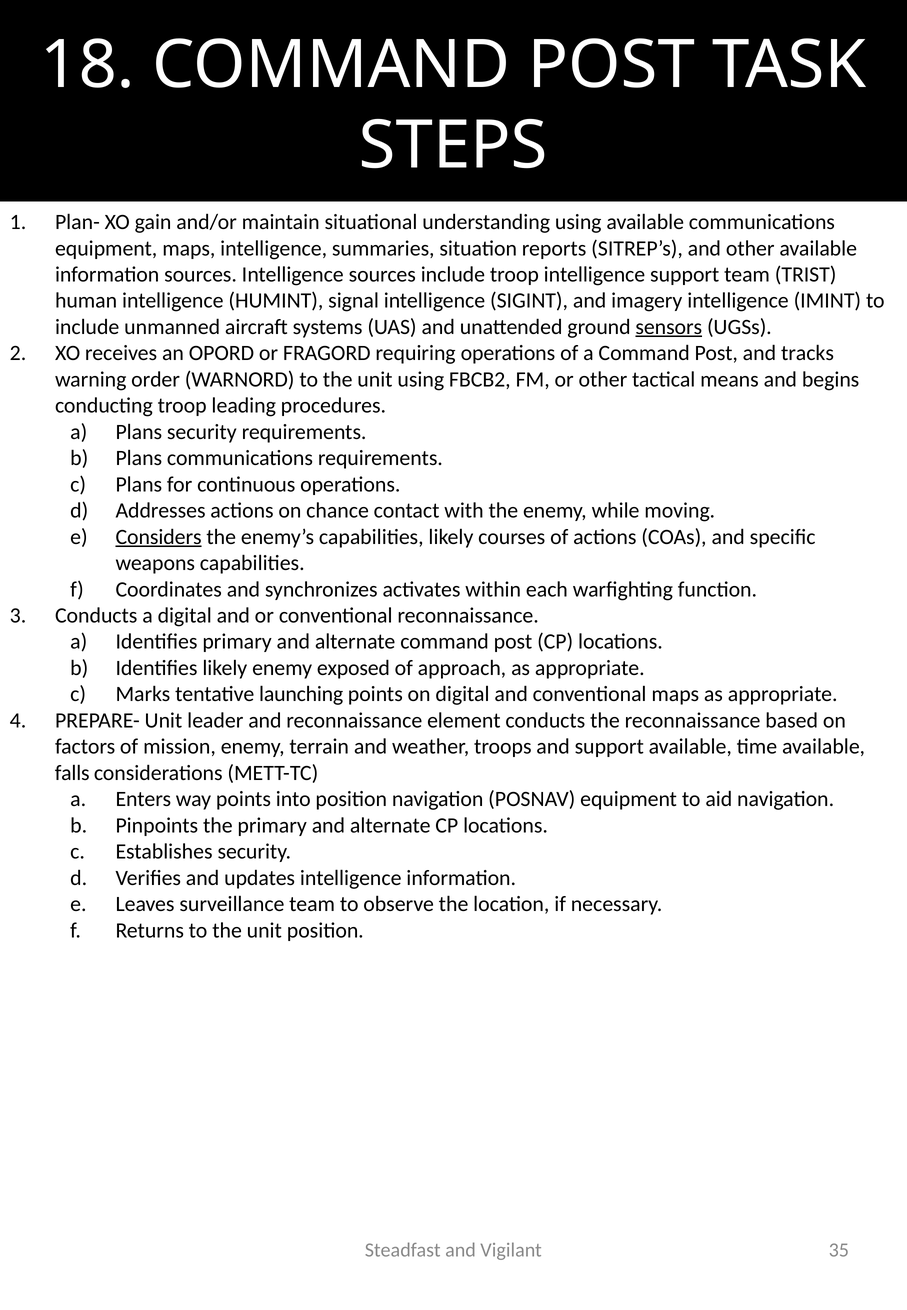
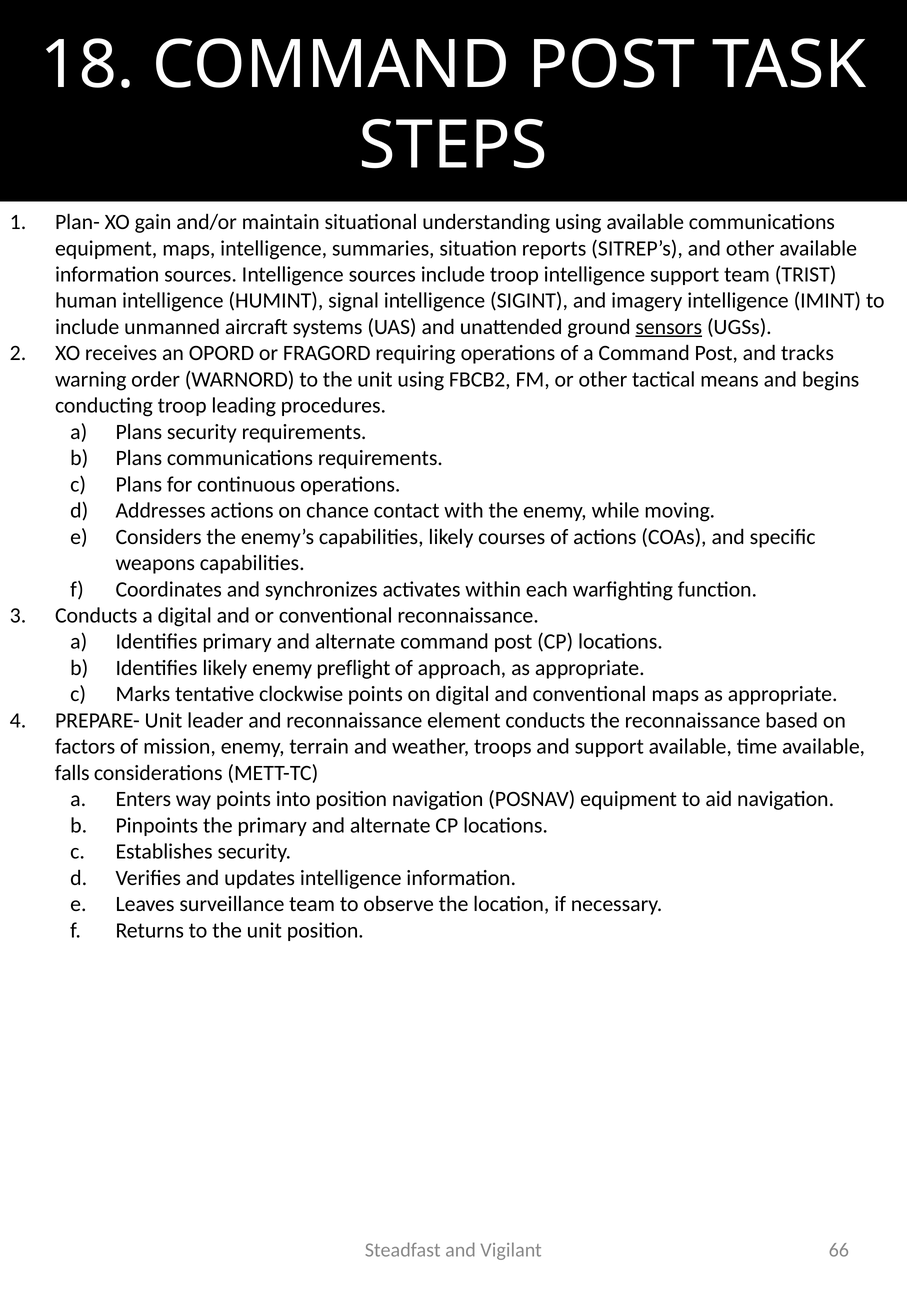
Considers underline: present -> none (159, 537)
exposed: exposed -> preflight (353, 668)
launching: launching -> clockwise (301, 694)
35: 35 -> 66 (839, 1250)
